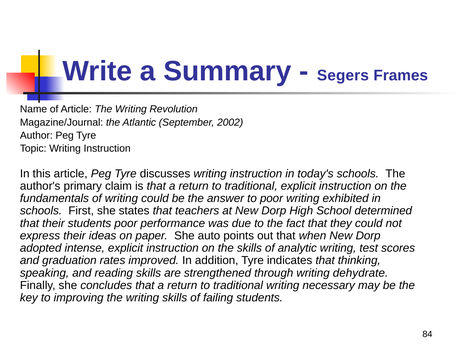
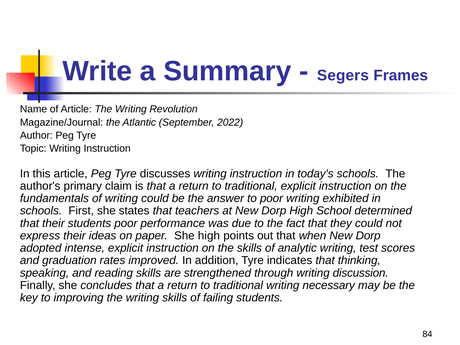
2002: 2002 -> 2022 (230, 122)
She auto: auto -> high (209, 236)
dehydrate: dehydrate -> discussion (361, 273)
